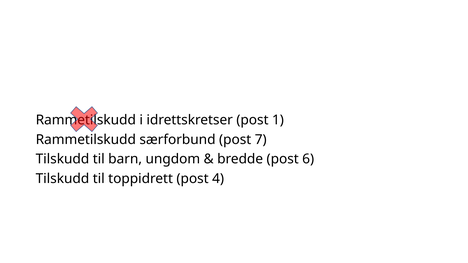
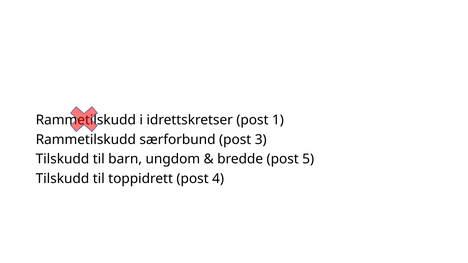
7: 7 -> 3 (261, 140)
6: 6 -> 5 (308, 159)
